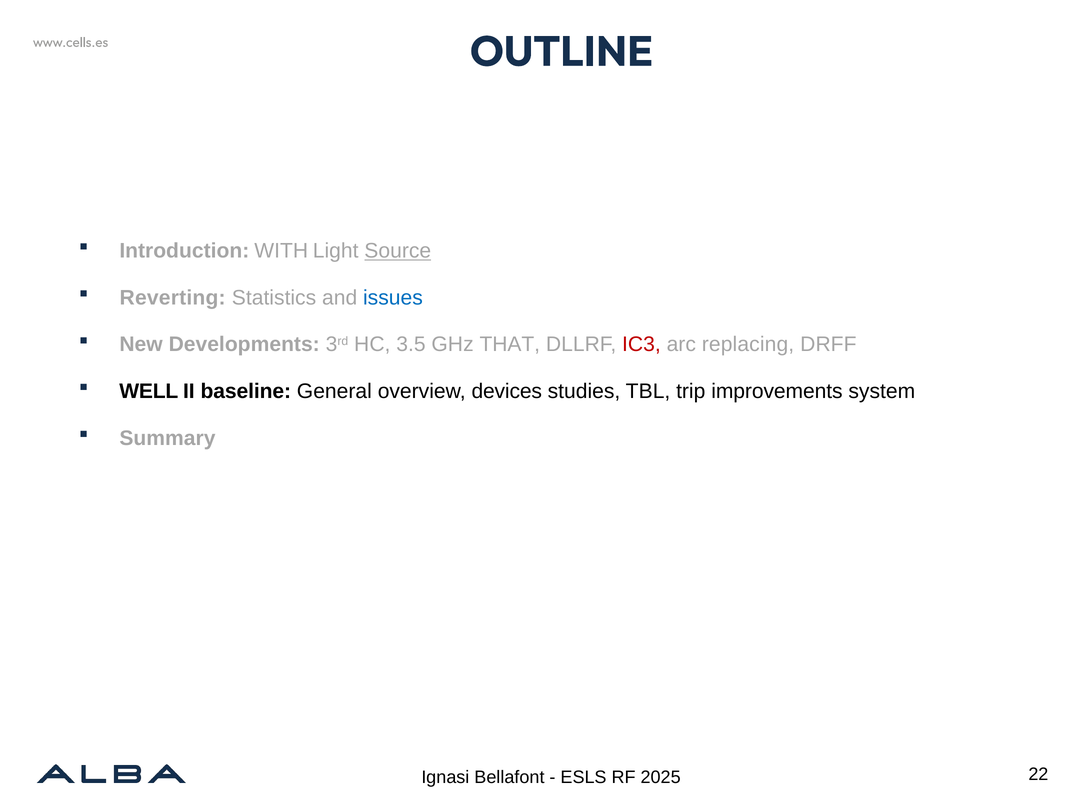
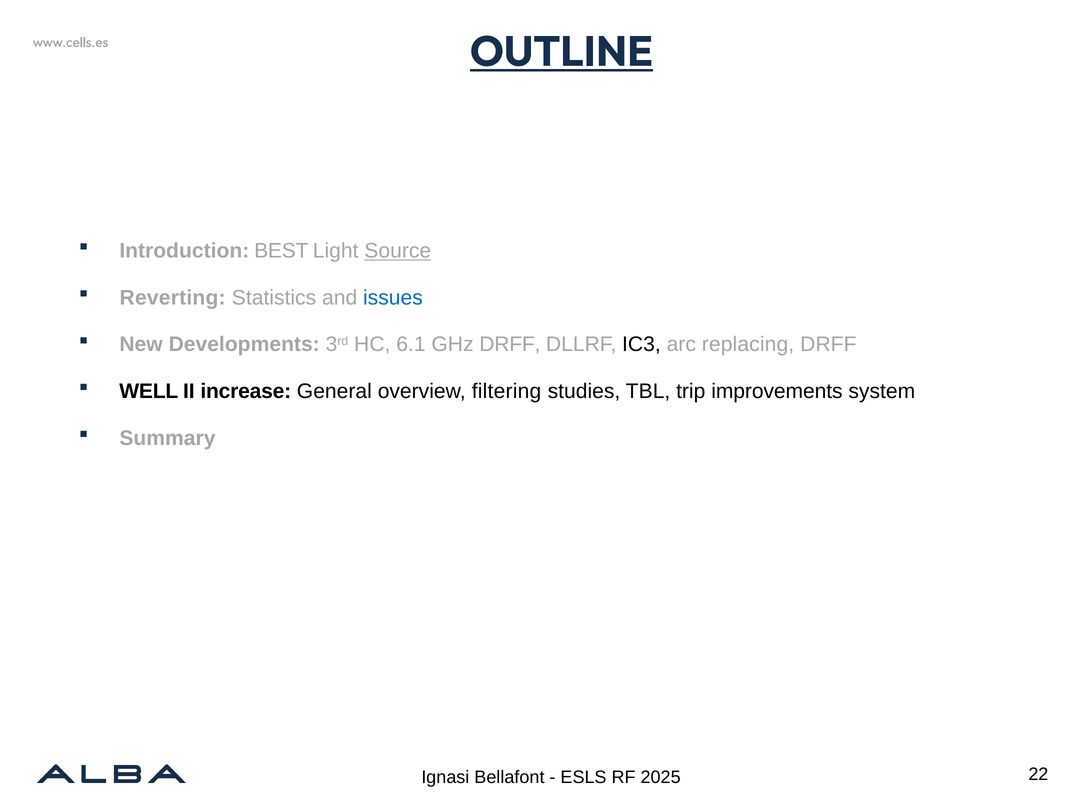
OUTLINE underline: none -> present (561, 52)
WITH: WITH -> BEST (281, 251)
3.5: 3.5 -> 6.1 (411, 345)
GHz THAT: THAT -> DRFF (510, 345)
IC3 colour: red -> black (641, 345)
baseline: baseline -> increase (246, 392)
devices: devices -> filtering (507, 392)
